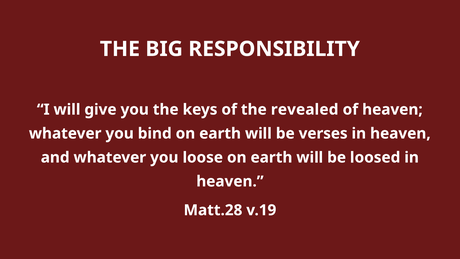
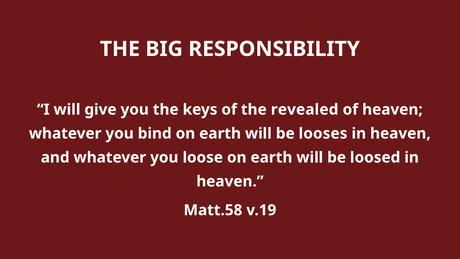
verses: verses -> looses (323, 133)
Matt.28: Matt.28 -> Matt.58 (213, 210)
